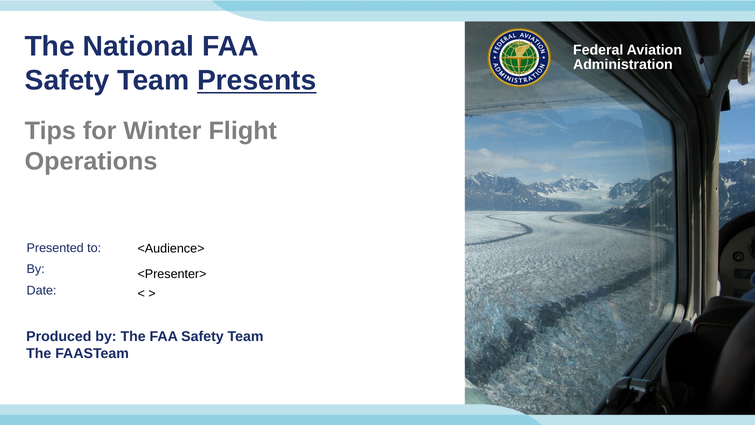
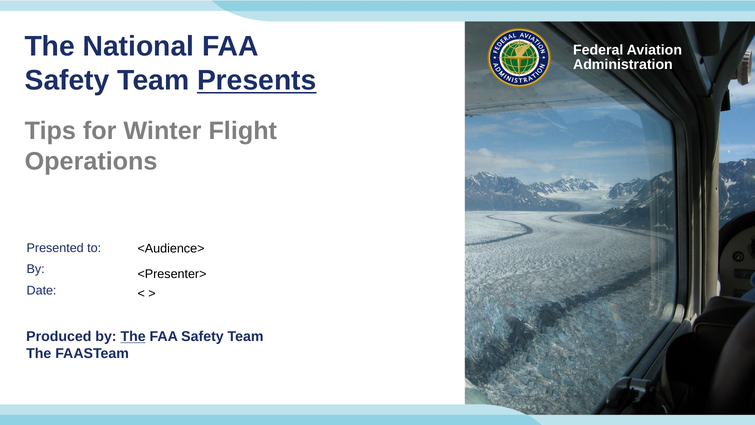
The underline: none -> present (133, 336)
